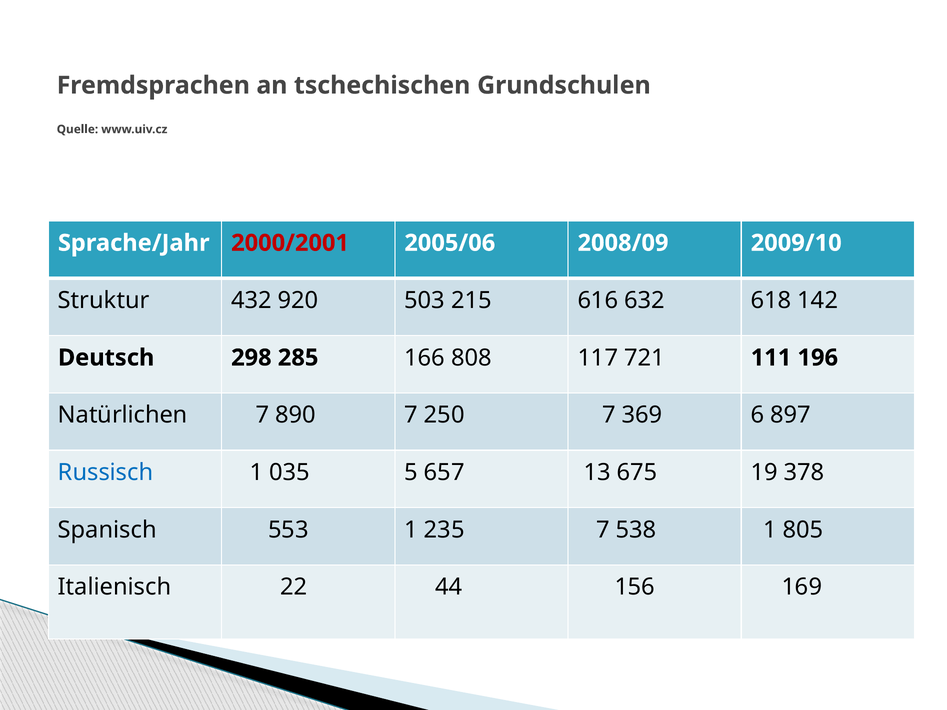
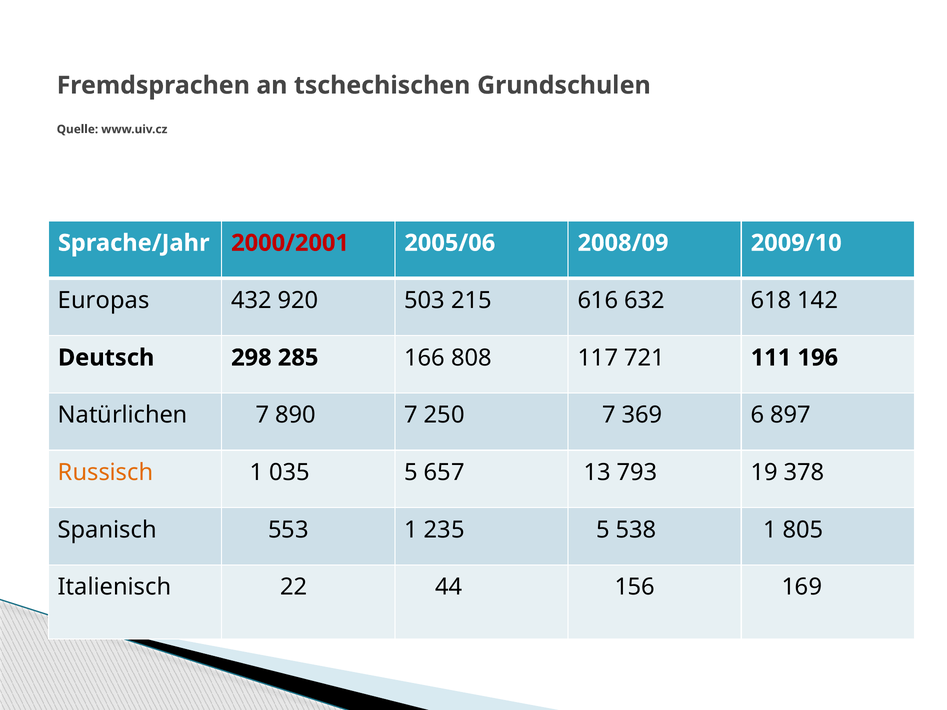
Struktur: Struktur -> Europas (104, 300)
Russisch colour: blue -> orange (106, 473)
675: 675 -> 793 (637, 473)
235 7: 7 -> 5 (603, 530)
